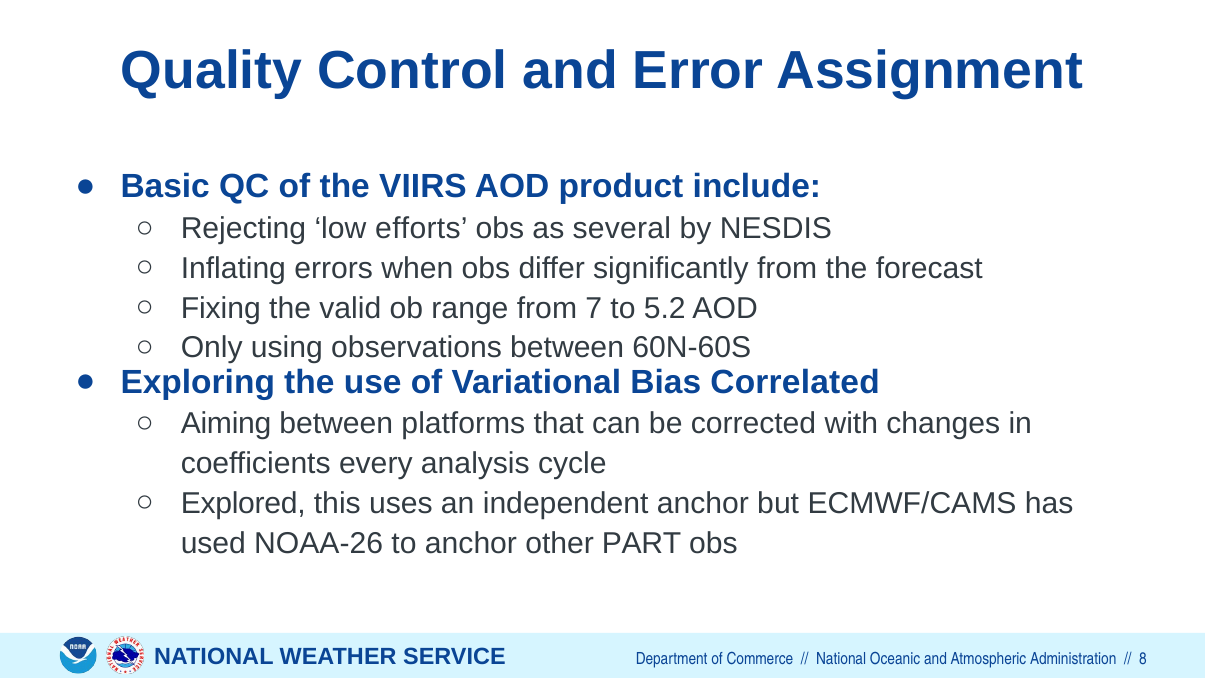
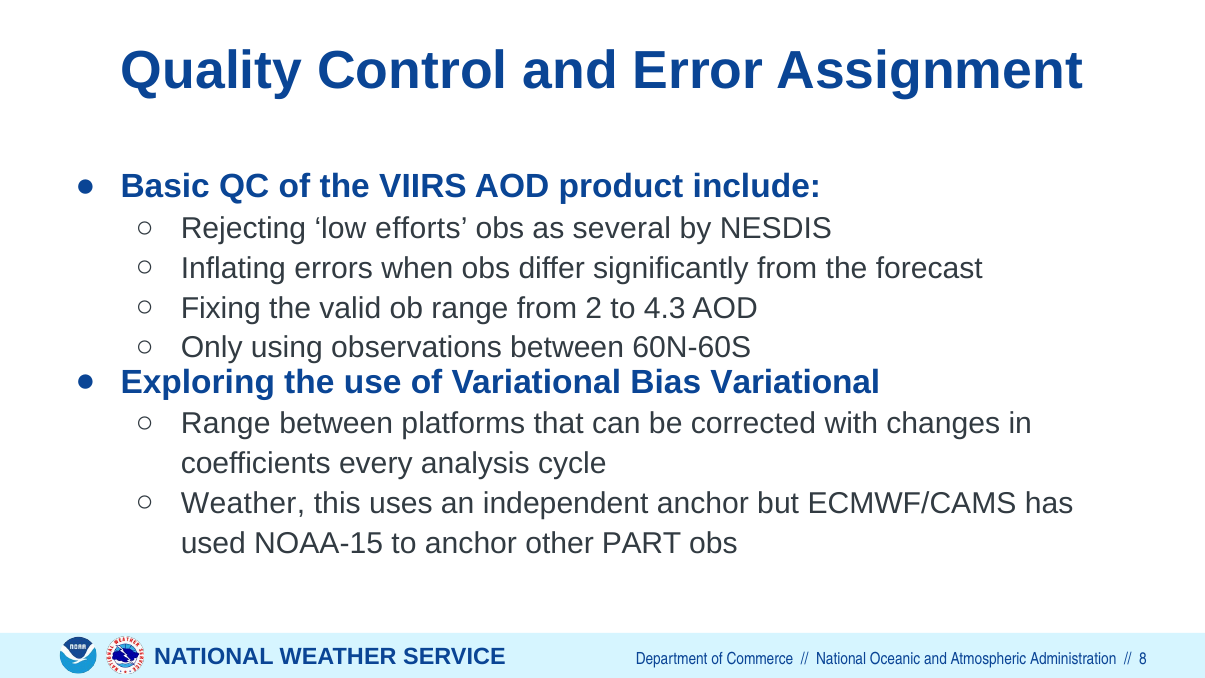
7: 7 -> 2 (594, 308)
5.2: 5.2 -> 4.3 (665, 308)
Bias Correlated: Correlated -> Variational (795, 382)
Aiming: Aiming -> Range (226, 424)
Explored: Explored -> Weather (243, 503)
NOAA-26: NOAA-26 -> NOAA-15 (319, 543)
